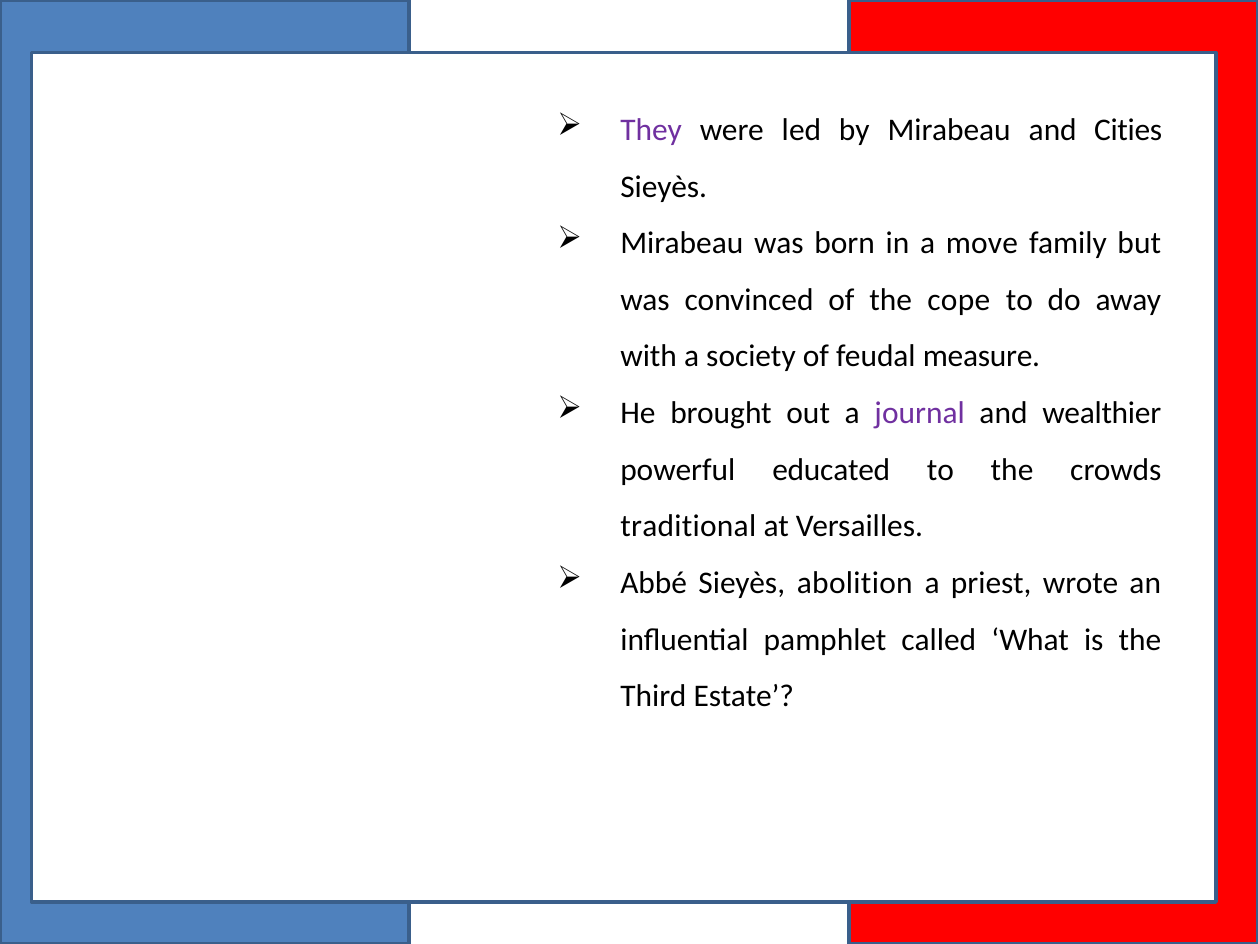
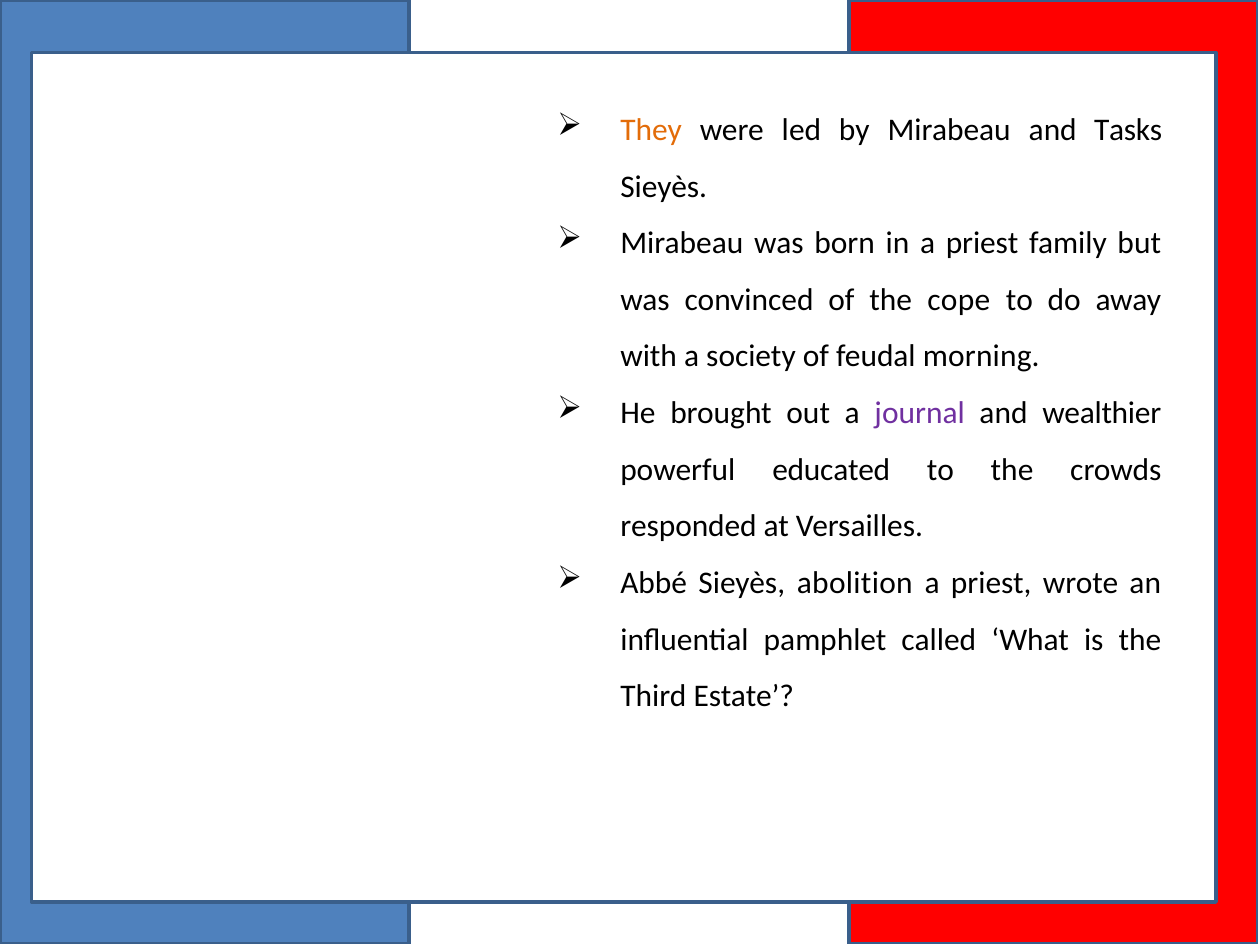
They colour: purple -> orange (651, 130)
Cities: Cities -> Tasks (1128, 130)
in a move: move -> priest (982, 243)
measure: measure -> morning (981, 356)
traditional: traditional -> responded (688, 526)
